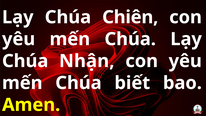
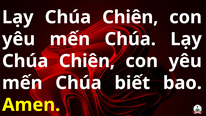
Nhận: Nhận -> Chiên (87, 61)
